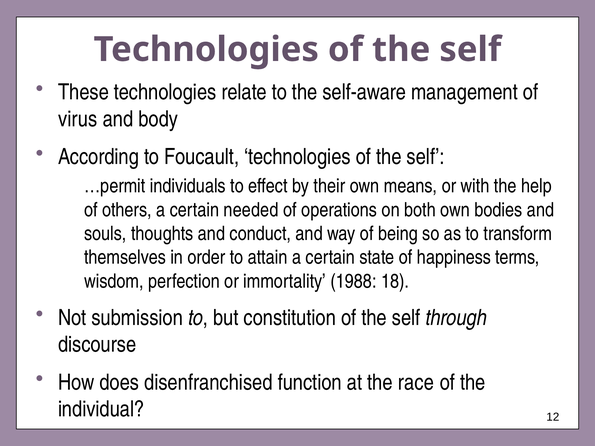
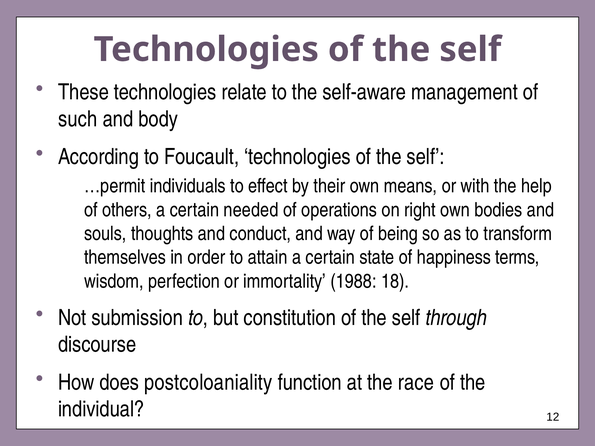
virus: virus -> such (78, 119)
both: both -> right (420, 210)
disenfranchised: disenfranchised -> postcoloaniality (208, 383)
